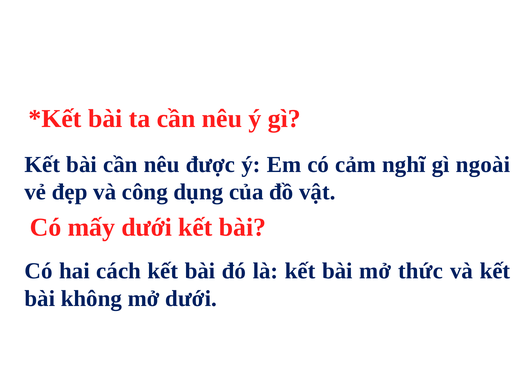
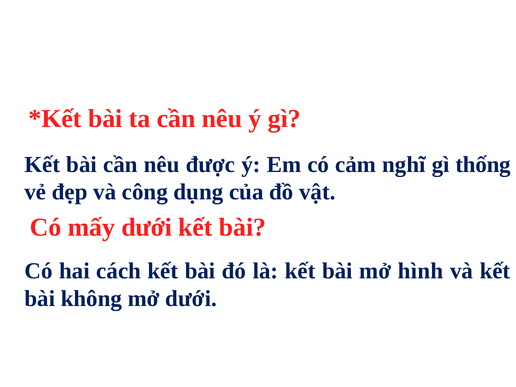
ngoài: ngoài -> thống (483, 165)
thức: thức -> hình (421, 271)
